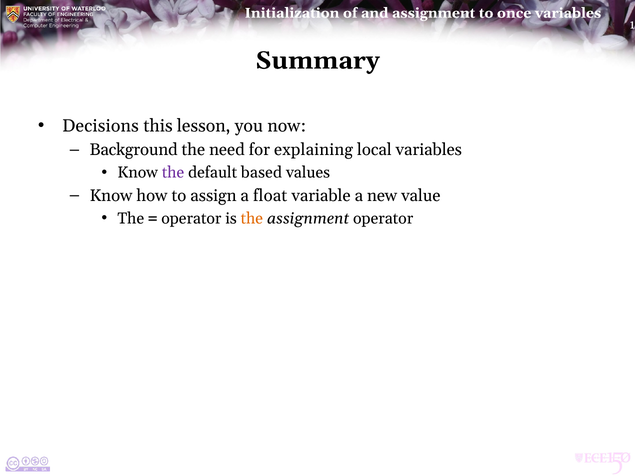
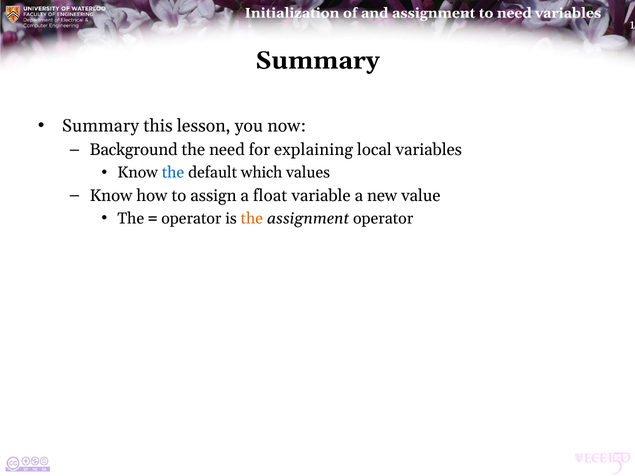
to once: once -> need (514, 13)
Decisions: Decisions -> Summary (100, 126)
the colour: purple -> blue (173, 173)
based: based -> which (262, 173)
